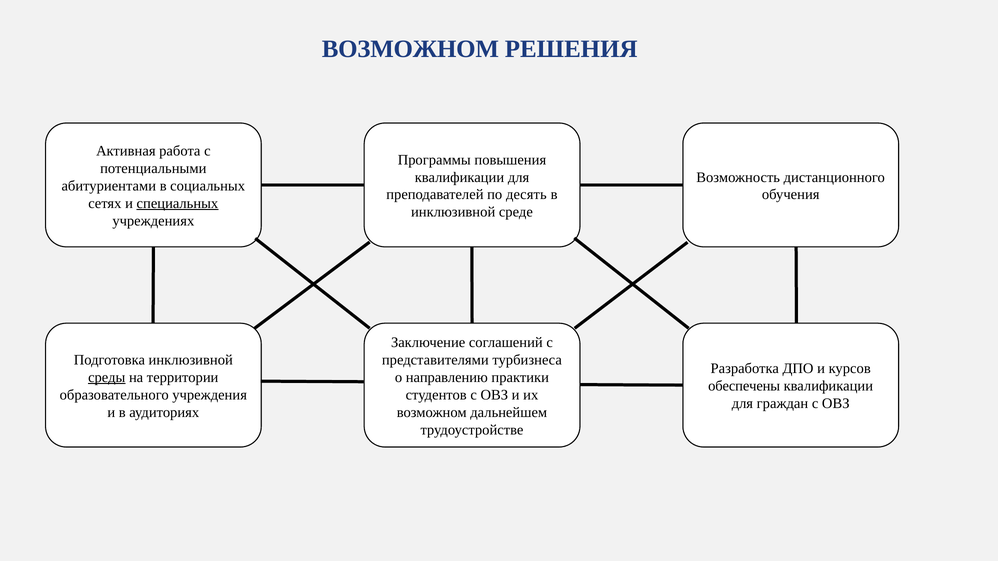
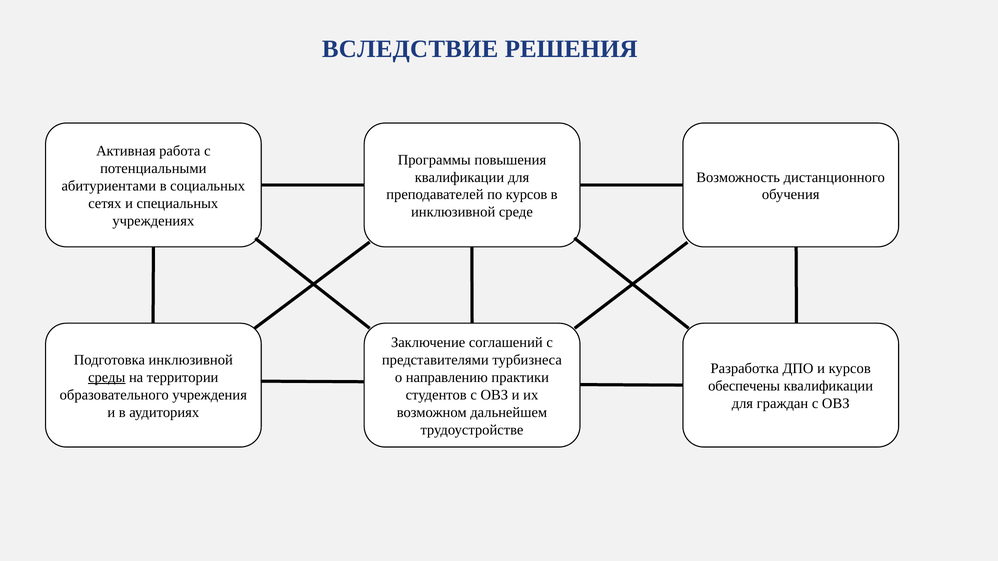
ВОЗМОЖНОМ: ВОЗМОЖНОМ -> ВСЛЕДСТВИЕ (410, 49)
по десять: десять -> курсов (527, 195)
специальных underline: present -> none (177, 204)
